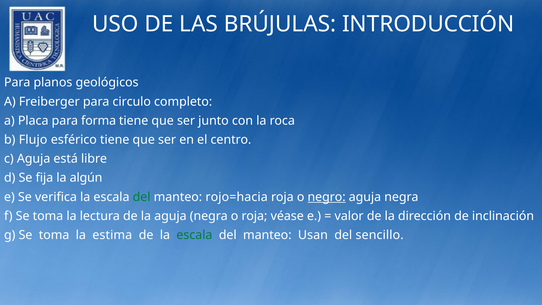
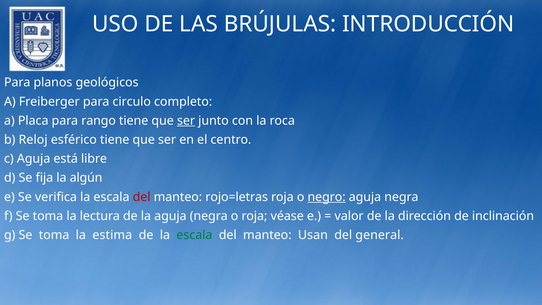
forma: forma -> rango (99, 121)
ser underline: none -> present (186, 121)
Flujo: Flujo -> Reloj (33, 140)
del colour: green -> red (142, 197)
rojo=hacia: rojo=hacia -> rojo=letras (237, 197)
sencillo: sencillo -> general (380, 235)
